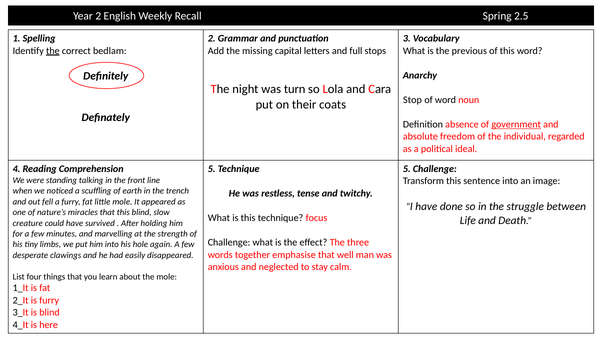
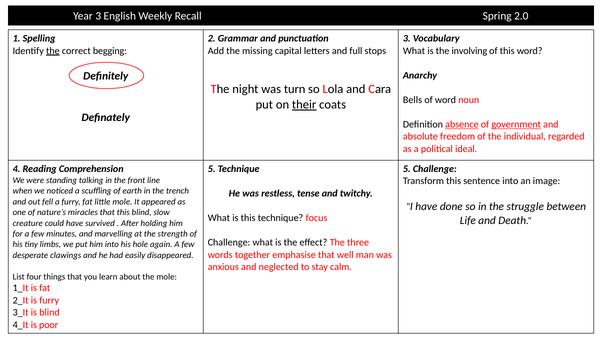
Year 2: 2 -> 3 (98, 16)
2.5: 2.5 -> 2.0 (521, 16)
bedlam: bedlam -> begging (110, 51)
previous: previous -> involving (469, 51)
Stop: Stop -> Bells (413, 100)
their underline: none -> present (304, 105)
absence underline: none -> present (462, 124)
here: here -> poor (49, 325)
